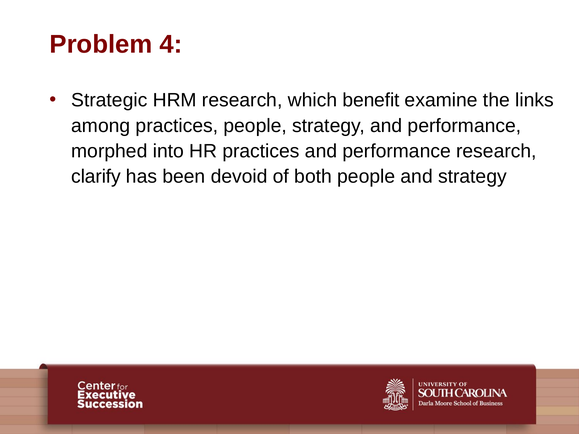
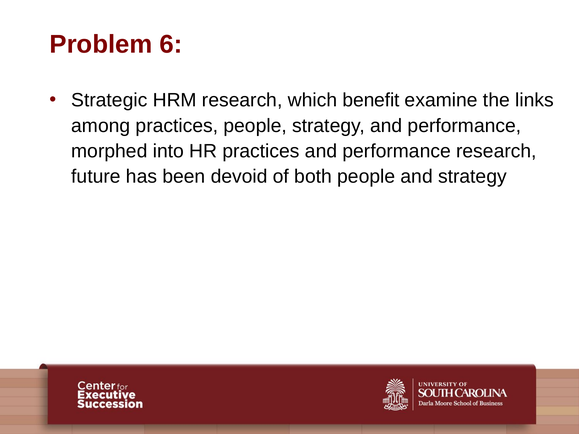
4: 4 -> 6 (171, 44)
clarify: clarify -> future (96, 177)
